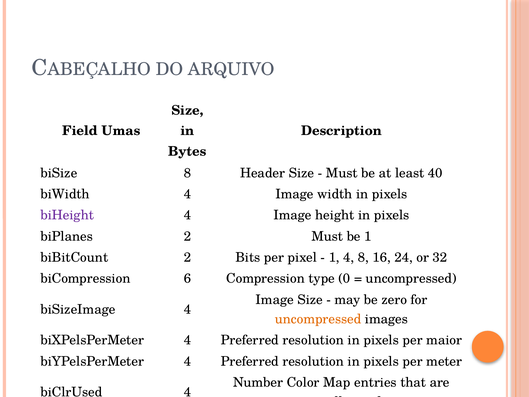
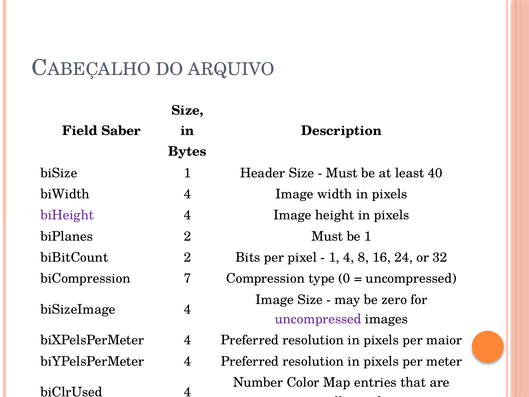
Umas: Umas -> Saber (121, 131)
biSize 8: 8 -> 1 (187, 173)
6: 6 -> 7 (187, 278)
uncompressed colour: orange -> purple (318, 319)
